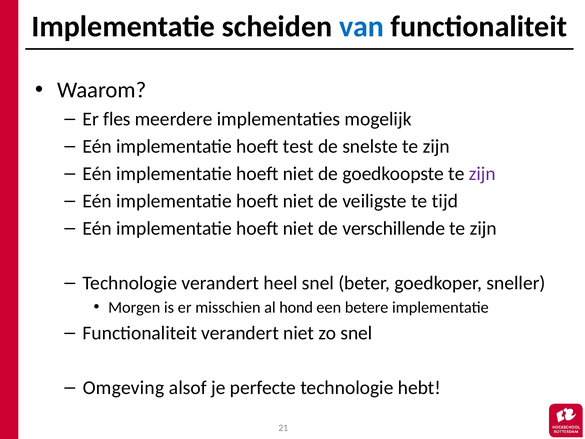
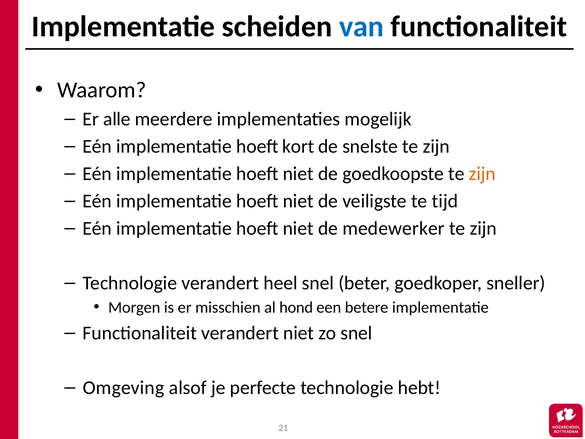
fles: fles -> alle (117, 119)
test: test -> kort (298, 146)
zijn colour: purple -> orange (482, 174)
verschillende: verschillende -> medewerker (394, 228)
